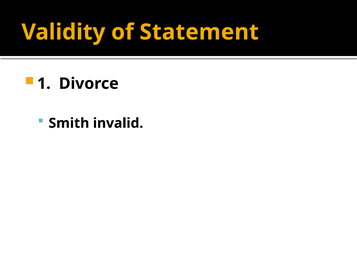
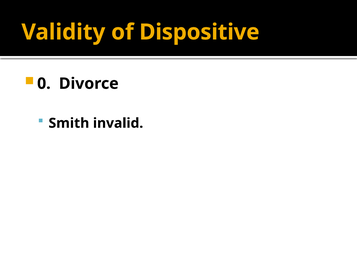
Statement: Statement -> Dispositive (199, 32)
1: 1 -> 0 (44, 84)
